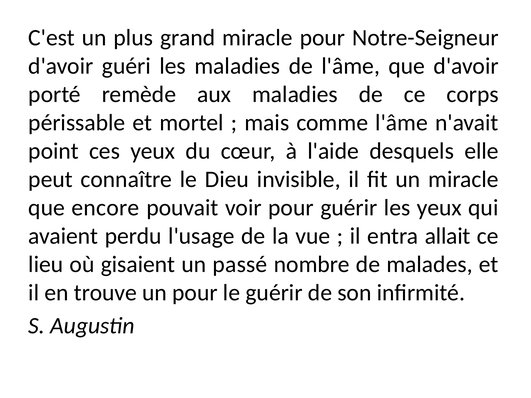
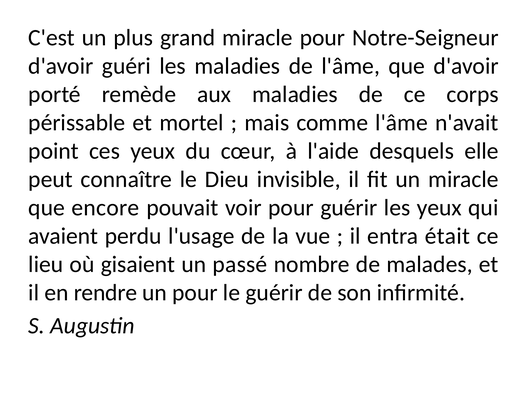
allait: allait -> était (447, 236)
trouve: trouve -> rendre (105, 293)
